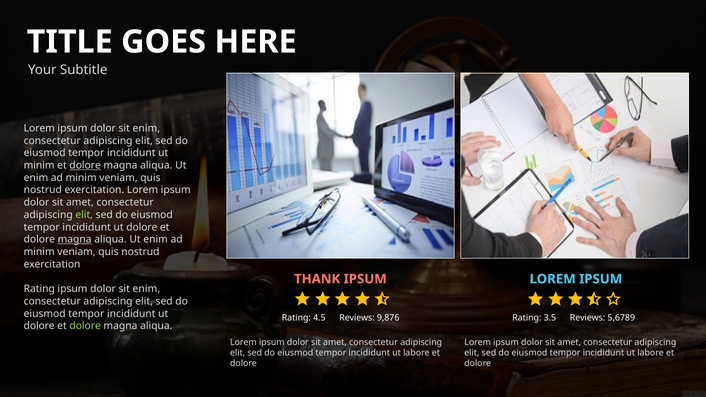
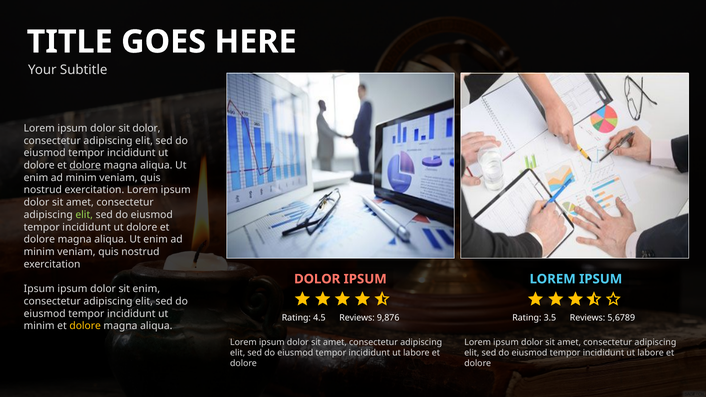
enim: enim -> dolor (146, 128)
minim: minim -> dolore (39, 165)
magna underline: present -> none (75, 240)
THANK: THANK -> DOLOR (317, 279)
Rating: Rating -> Ipsum (39, 289)
dolore: dolore -> minim (39, 326)
dolore colour: light green -> yellow (85, 326)
